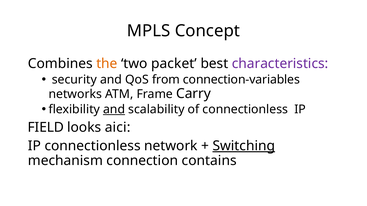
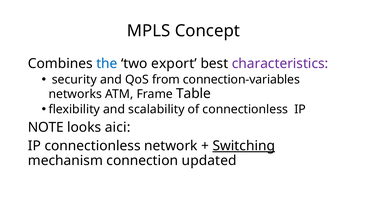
the colour: orange -> blue (107, 64)
packet: packet -> export (174, 64)
Carry: Carry -> Table (194, 94)
and underline: present -> none (114, 110)
FIELD: FIELD -> NOTE (46, 127)
contains: contains -> updated (209, 161)
